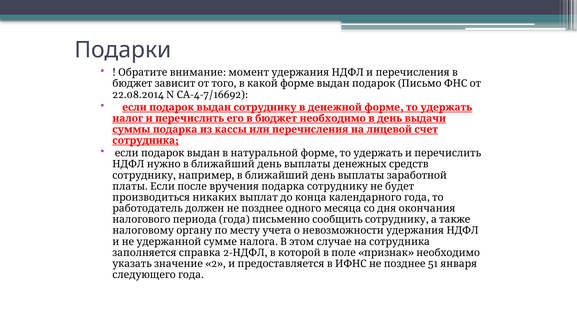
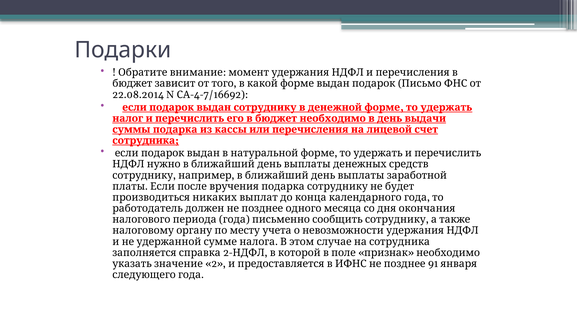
51: 51 -> 91 (433, 263)
